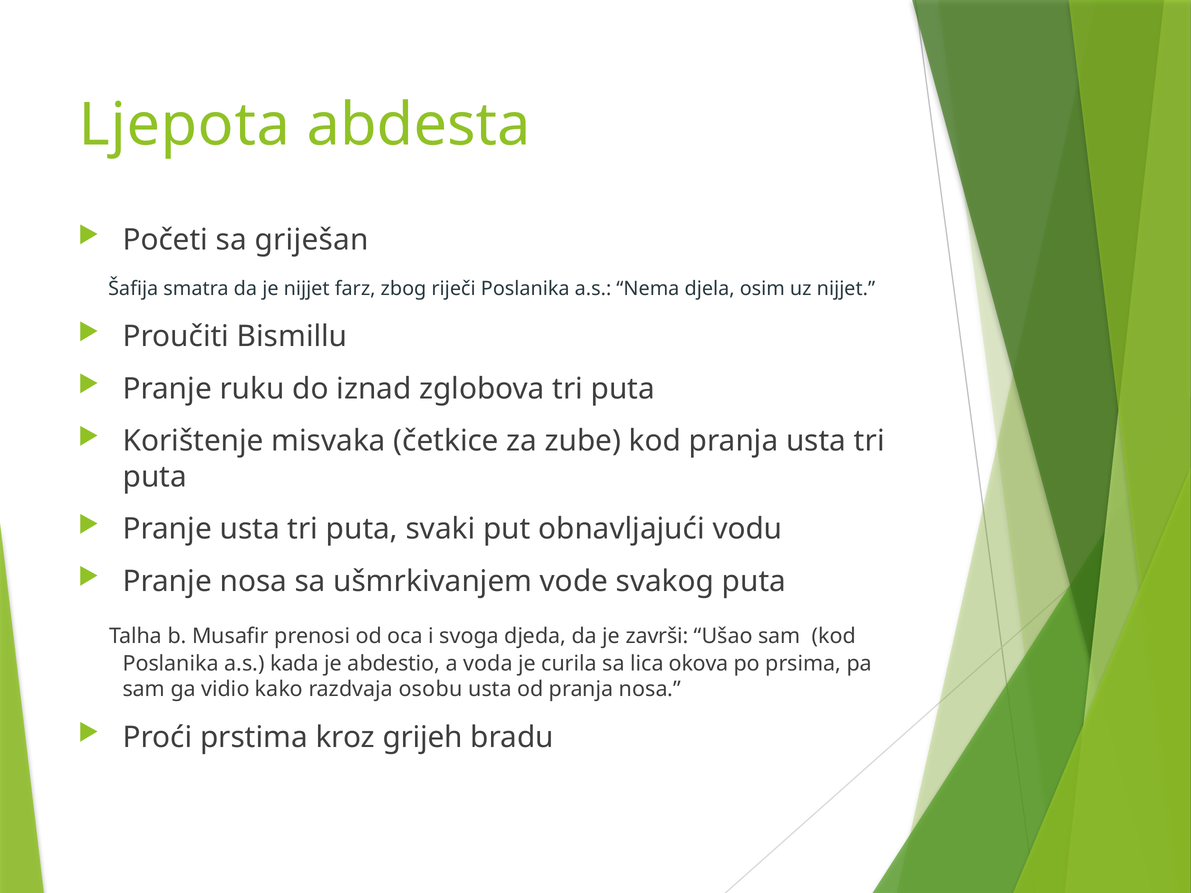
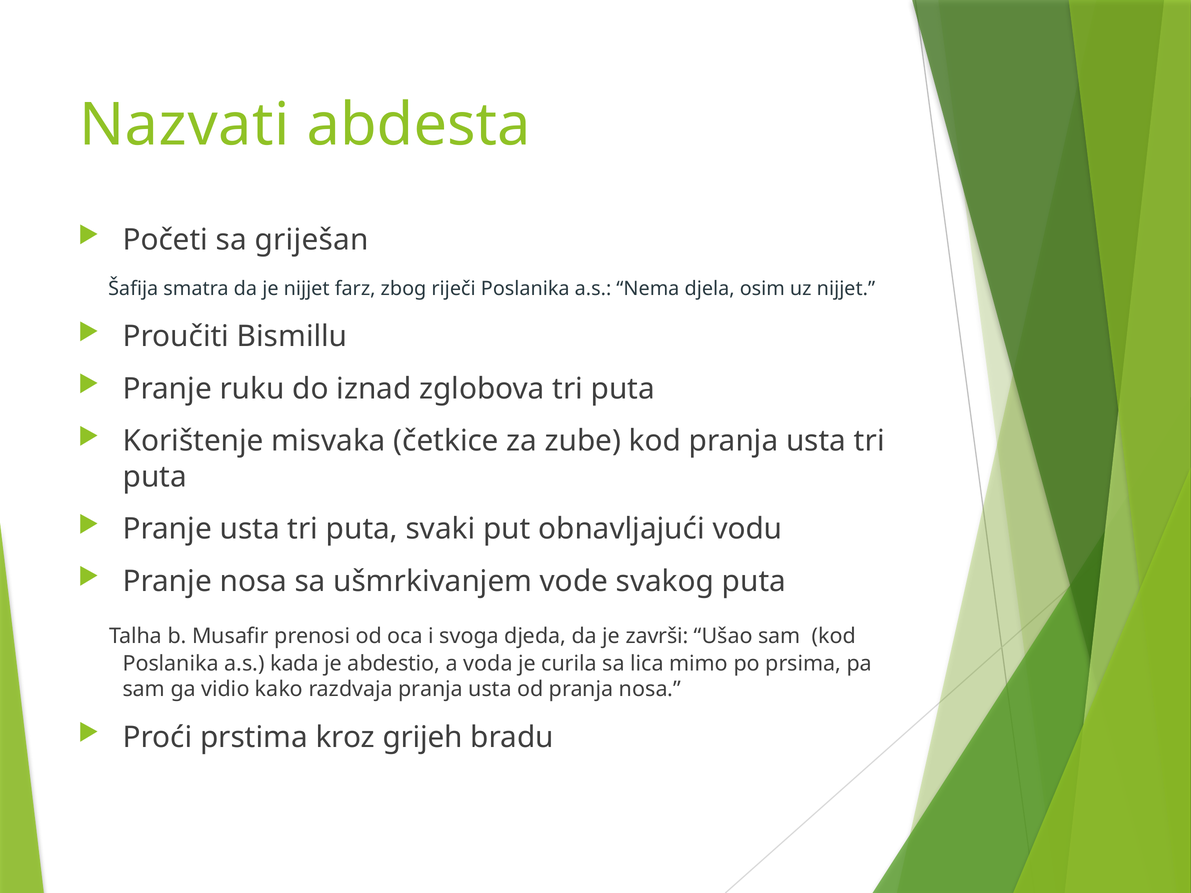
Ljepota: Ljepota -> Nazvati (184, 125)
okova: okova -> mimo (699, 664)
razdvaja osobu: osobu -> pranja (431, 690)
